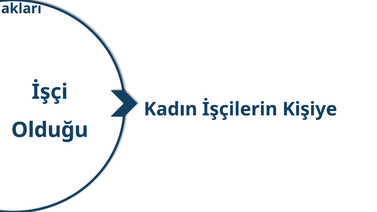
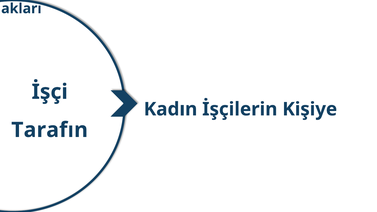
Olduğu: Olduğu -> Tarafın (50, 130)
